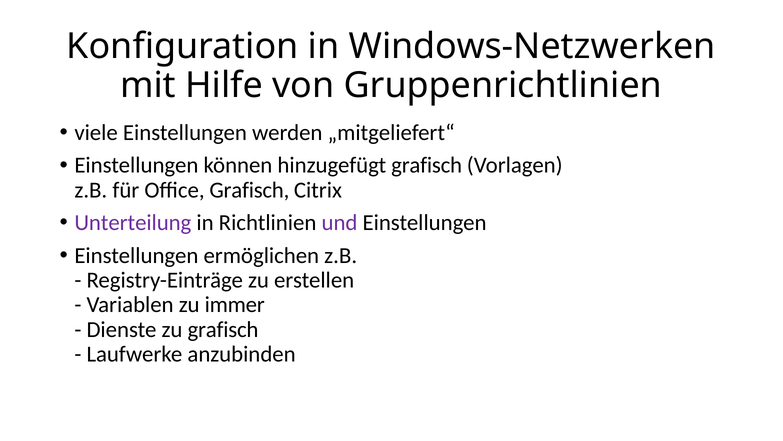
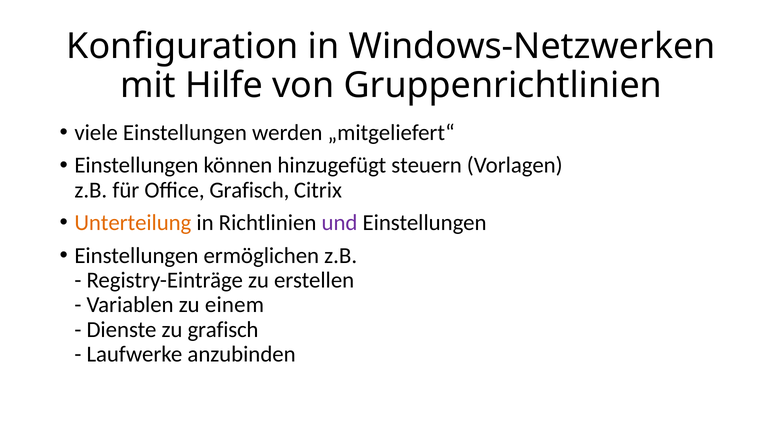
hinzugefügt grafisch: grafisch -> steuern (427, 165)
Unterteilung colour: purple -> orange (133, 223)
immer: immer -> einem (234, 305)
